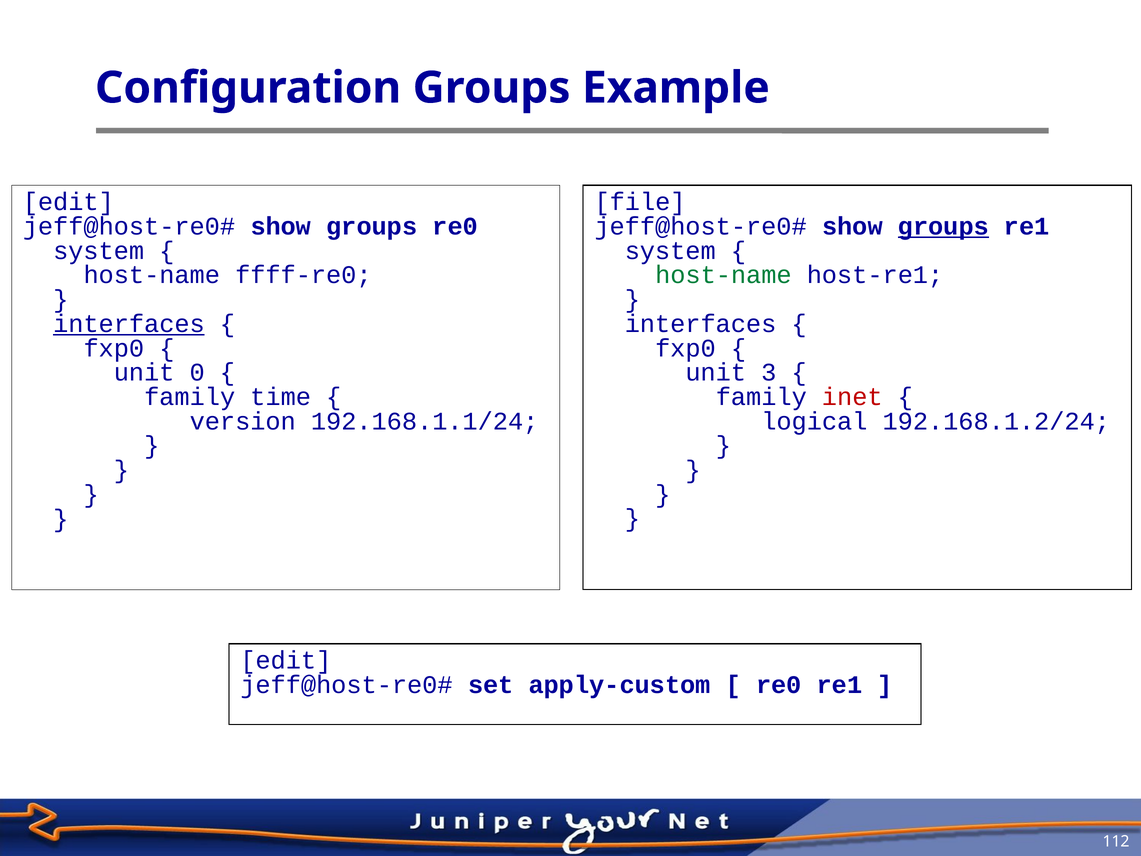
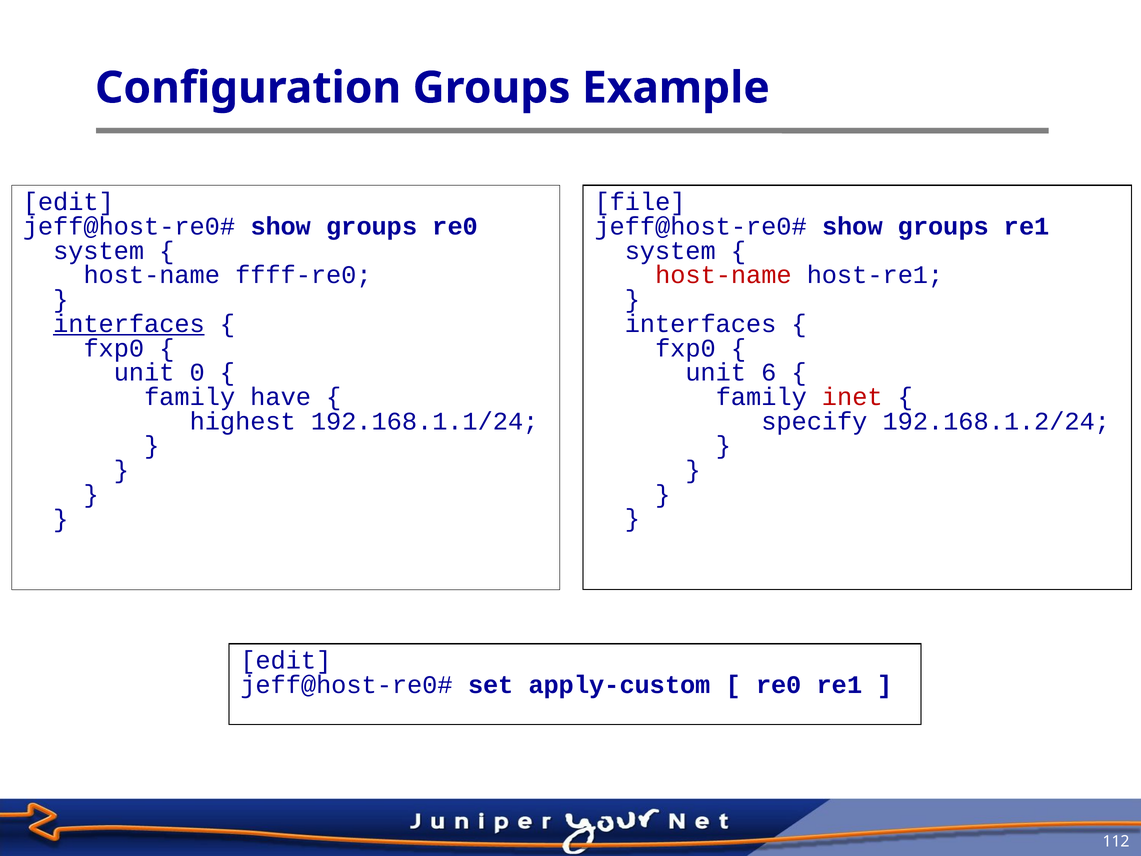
groups underline: present -> none (943, 226)
host-name colour: green -> red (723, 275)
3: 3 -> 6 (769, 372)
time: time -> have (281, 397)
version: version -> highest (243, 421)
logical: logical -> specify (814, 421)
